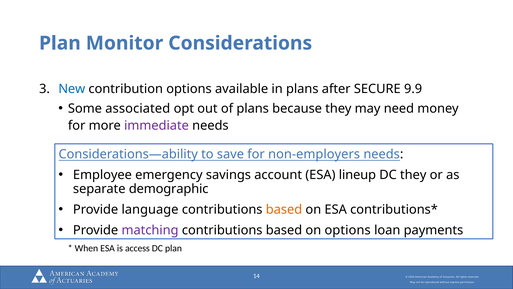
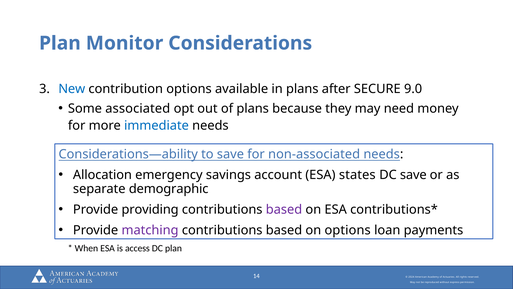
9.9: 9.9 -> 9.0 (413, 89)
immediate colour: purple -> blue (156, 125)
non-employers: non-employers -> non-associated (314, 154)
Employee: Employee -> Allocation (102, 175)
lineup: lineup -> states (357, 175)
DC they: they -> save (413, 175)
language: language -> providing (150, 209)
based colour: orange -> purple (284, 209)
